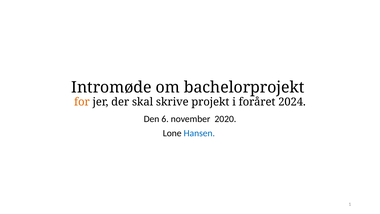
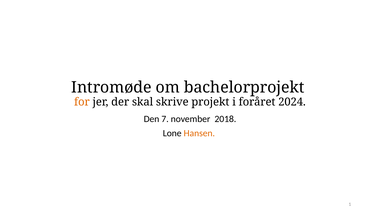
6: 6 -> 7 (165, 119)
2020: 2020 -> 2018 (225, 119)
Hansen colour: blue -> orange (199, 133)
